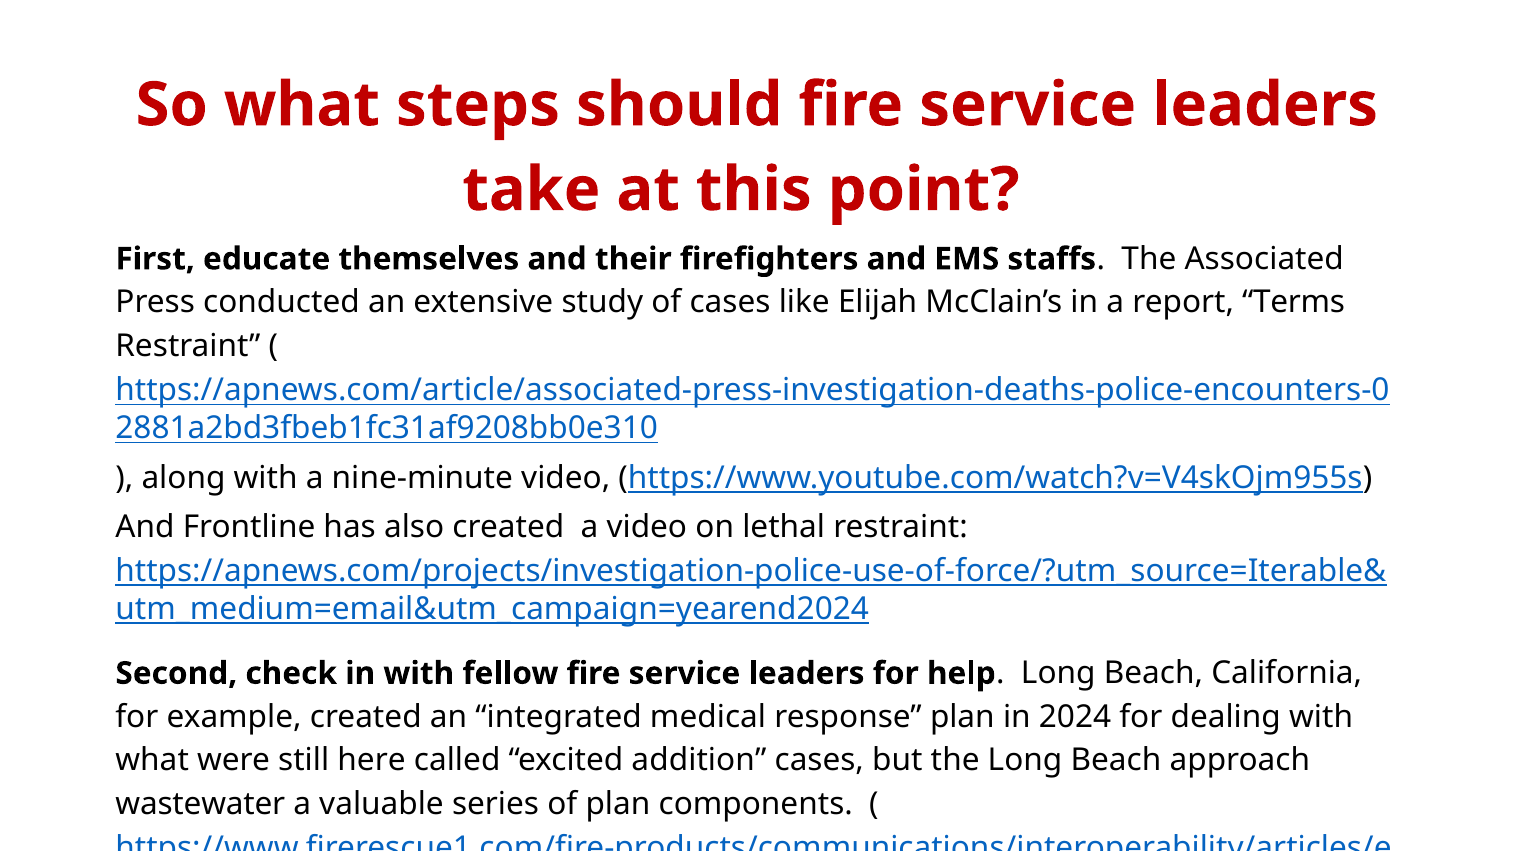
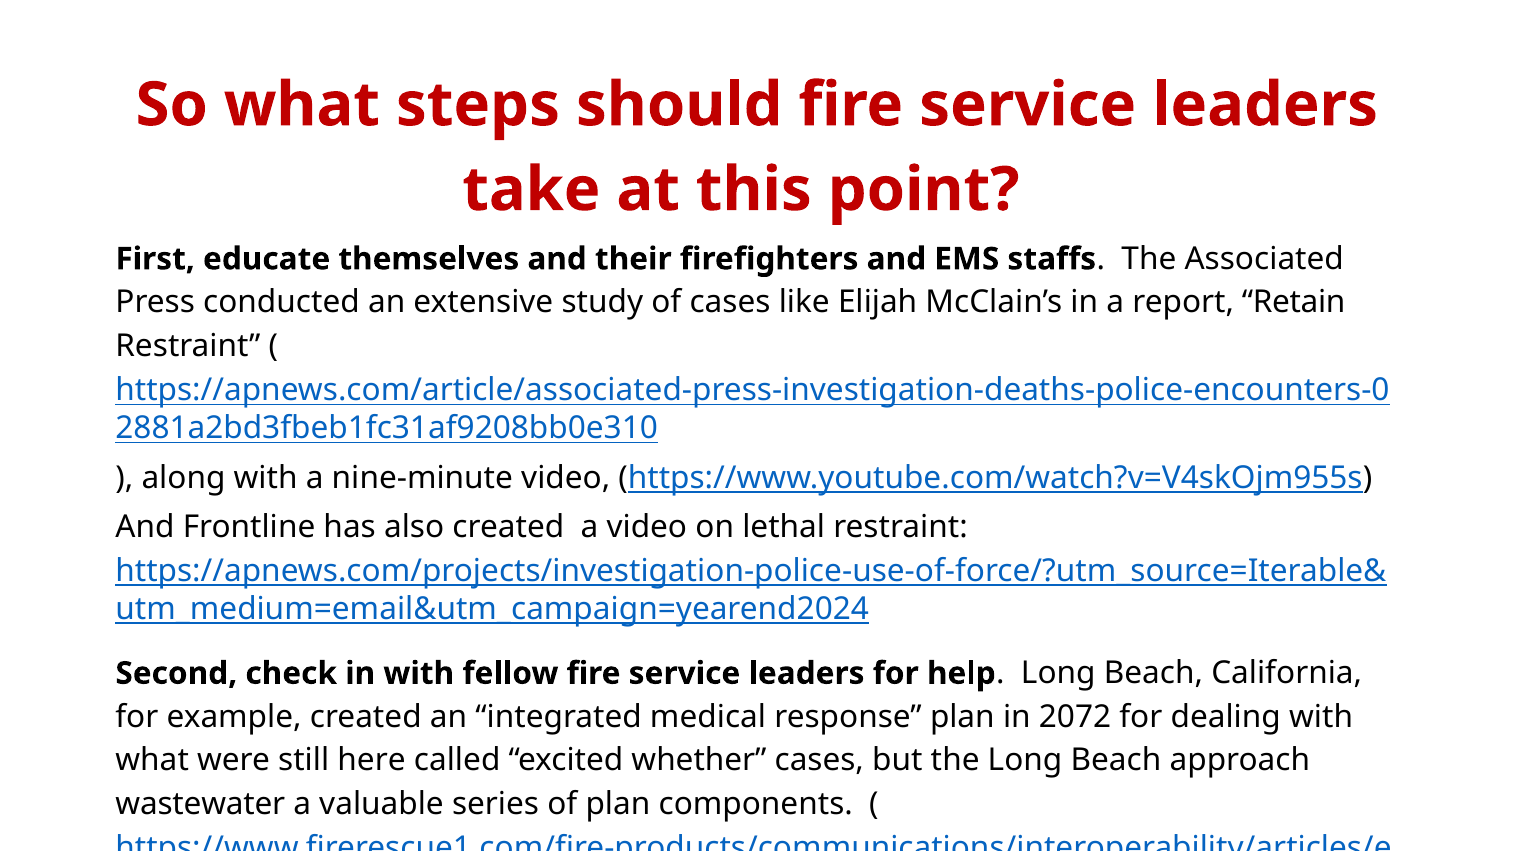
Terms: Terms -> Retain (1294, 303)
2024: 2024 -> 2072 (1075, 717)
addition: addition -> whether (699, 761)
